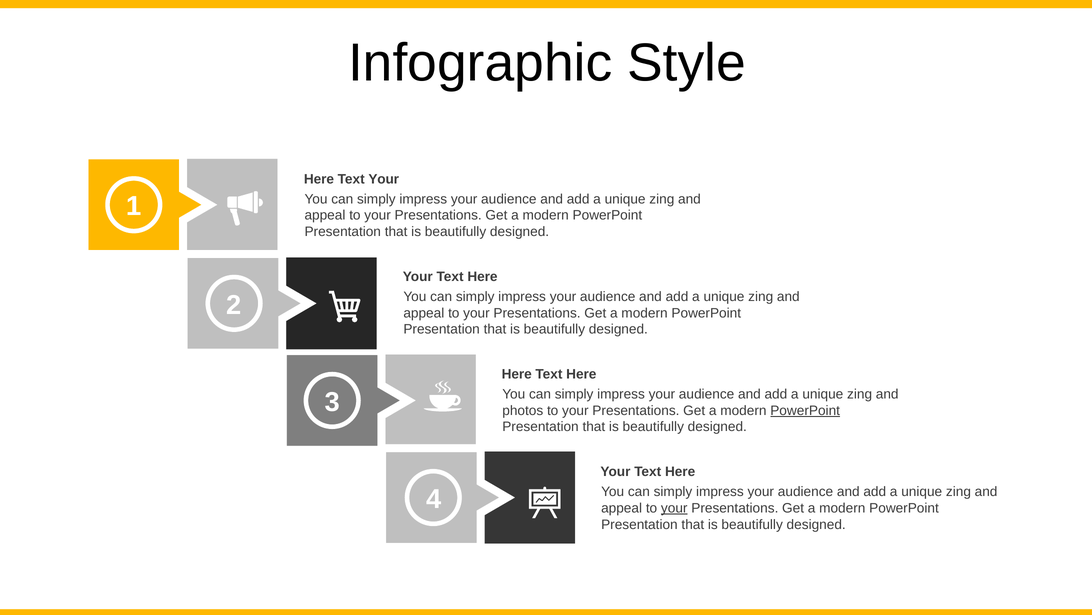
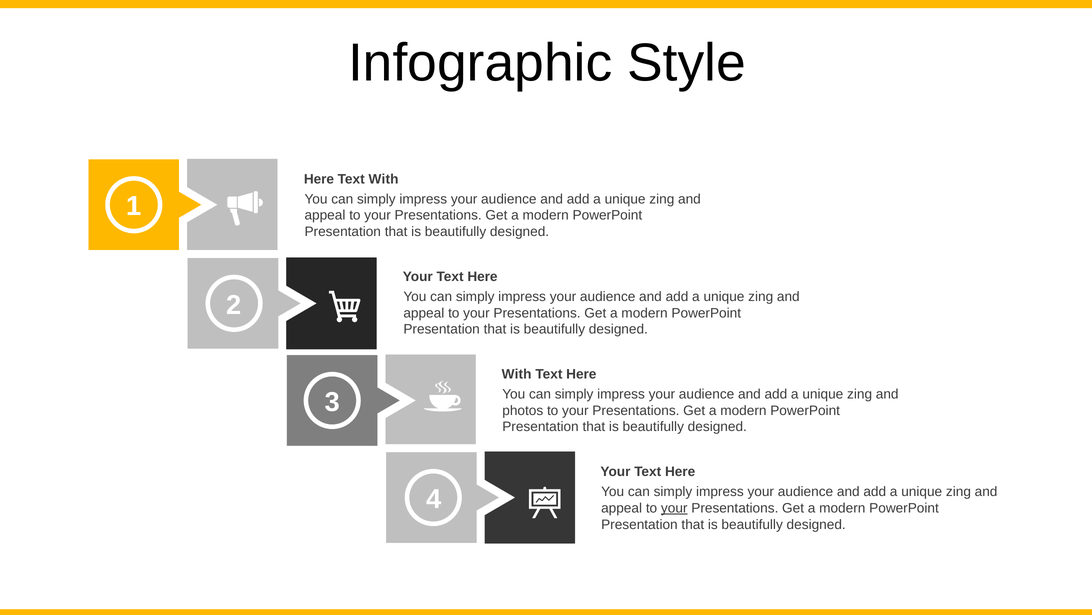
Text Your: Your -> With (384, 179)
Here: Here -> With (517, 374)
PowerPoint underline: present -> none (805, 410)
